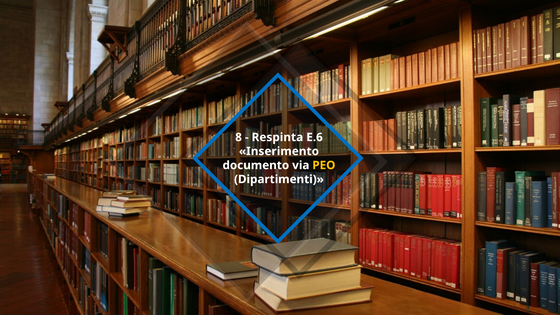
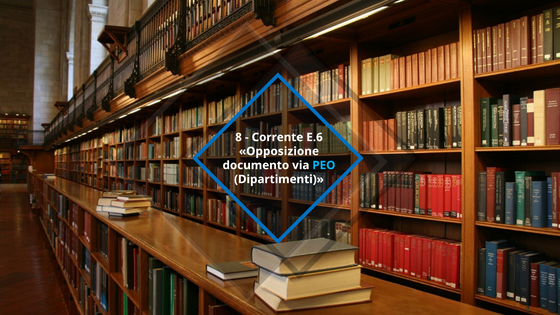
Respinta: Respinta -> Corrente (277, 137)
Inserimento: Inserimento -> Opposizione (279, 151)
PEO colour: yellow -> light blue (324, 165)
